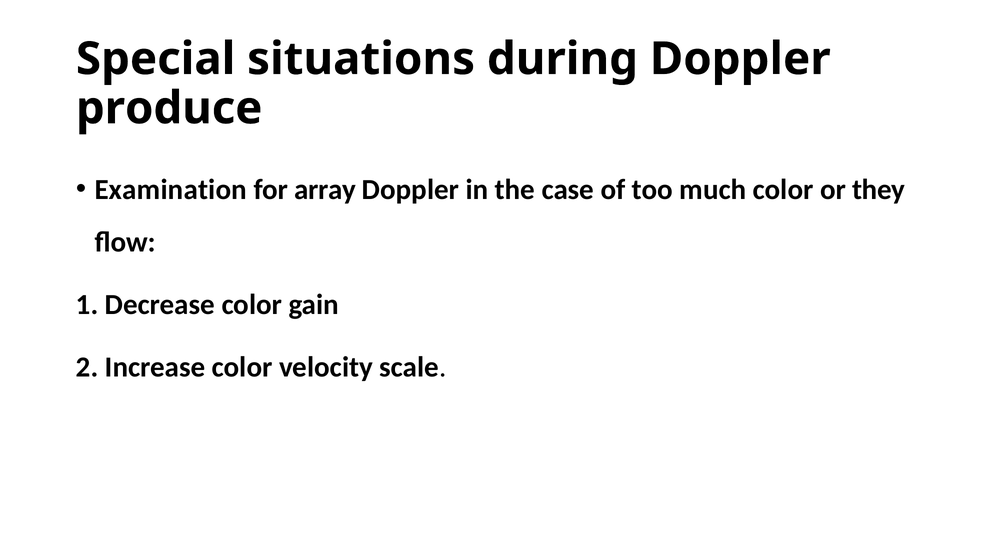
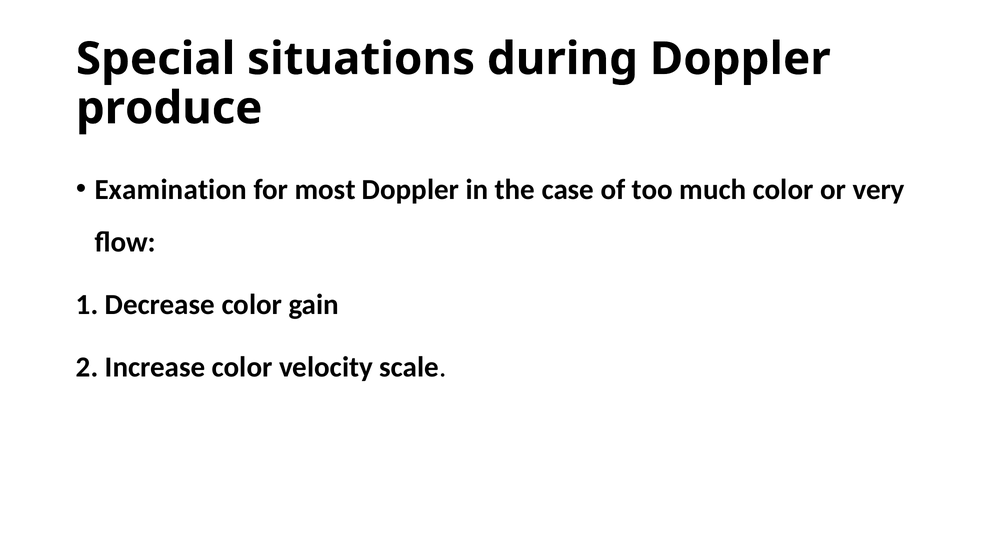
array: array -> most (325, 190)
they: they -> very (879, 190)
